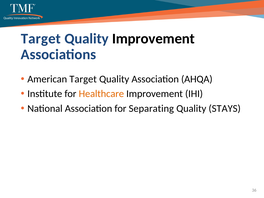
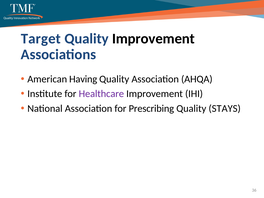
American Target: Target -> Having (83, 79)
Healthcare colour: orange -> purple (101, 94)
Separating: Separating -> Prescribing (151, 109)
